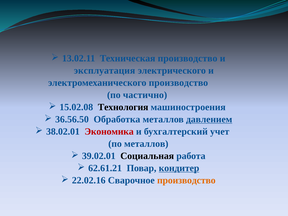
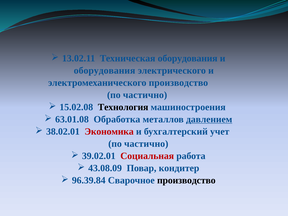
Техническая производство: производство -> оборудования (188, 58)
эксплуатация: эксплуатация -> оборудования (105, 70)
36.56.50: 36.56.50 -> 63.01.08 (72, 119)
металлов: металлов -> частично (146, 144)
Социальная colour: black -> red (147, 156)
62.61.21: 62.61.21 -> 43.08.09 (105, 168)
кондитер underline: present -> none (179, 168)
22.02.16: 22.02.16 -> 96.39.84 (89, 180)
производство colour: orange -> black (186, 180)
